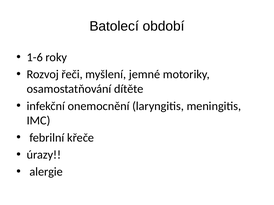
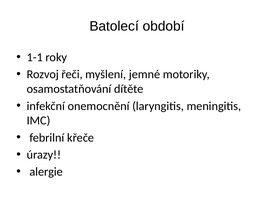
1-6: 1-6 -> 1-1 (35, 57)
